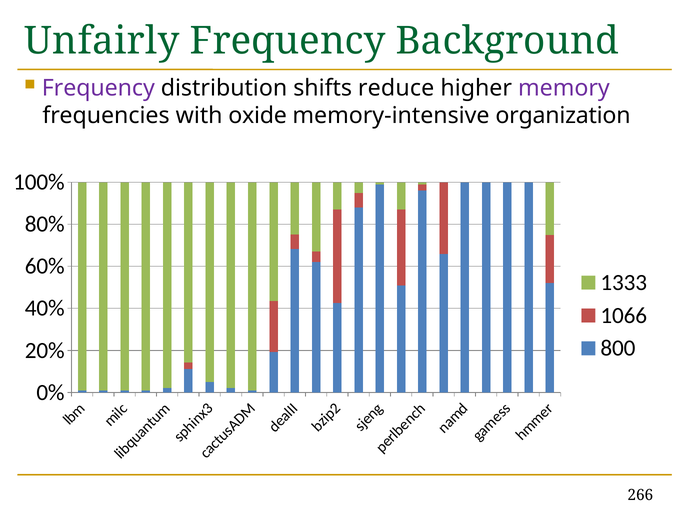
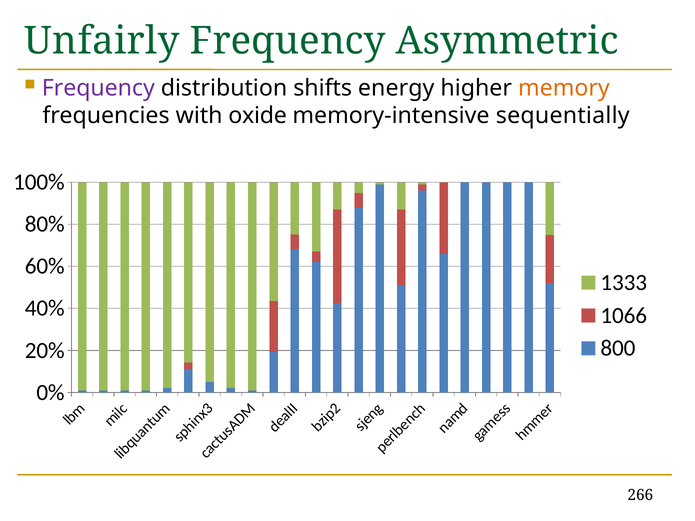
Background: Background -> Asymmetric (507, 41)
reduce: reduce -> energy (396, 88)
memory colour: purple -> orange (564, 88)
organization: organization -> sequentially (563, 116)
